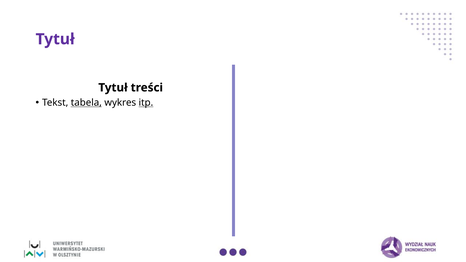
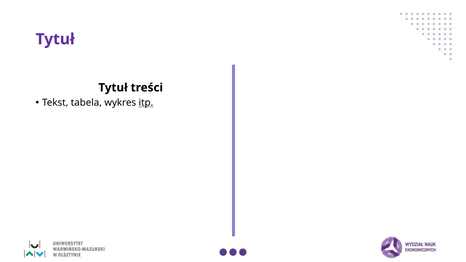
tabela underline: present -> none (86, 103)
